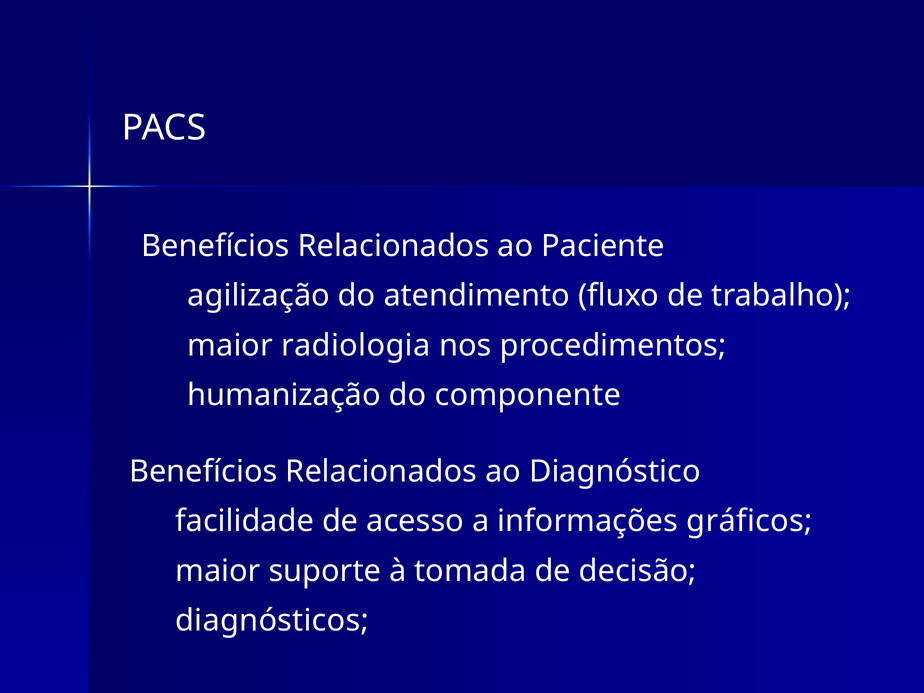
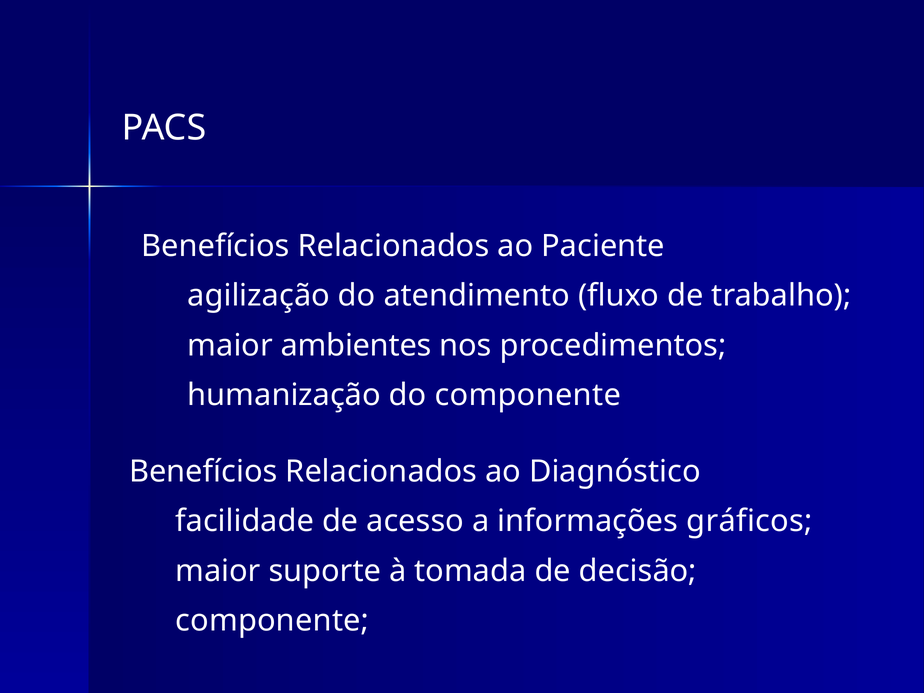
radiologia: radiologia -> ambientes (356, 345)
diagnósticos: diagnósticos -> componente (272, 621)
